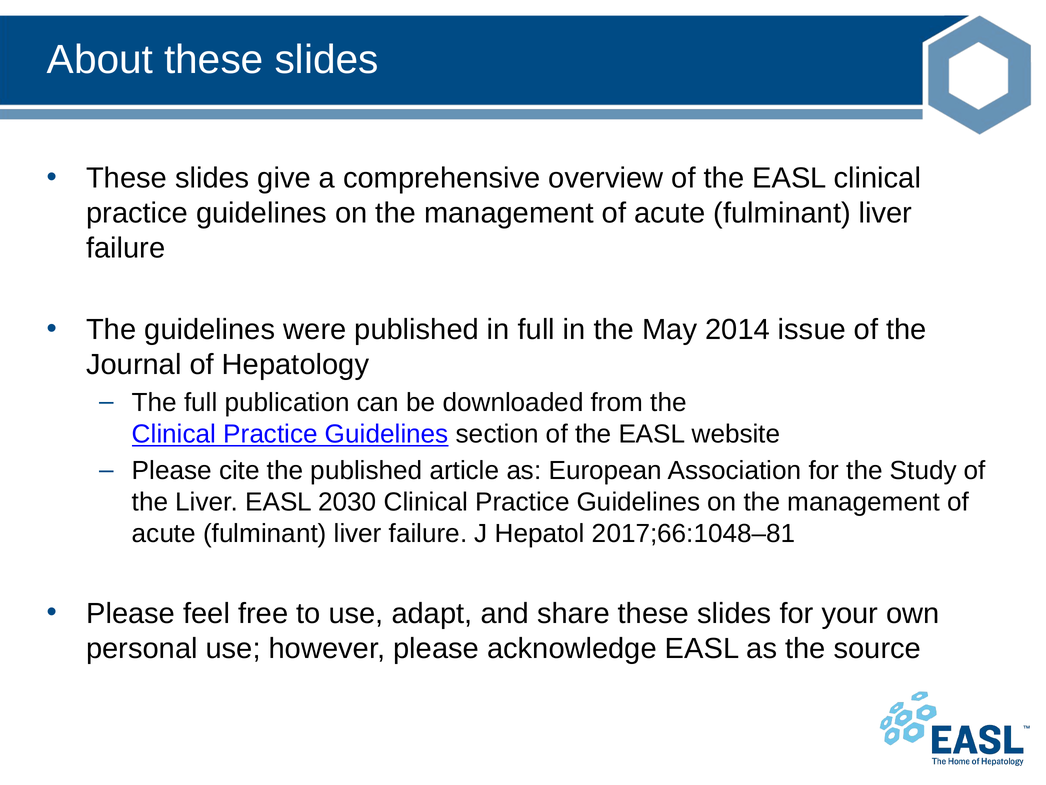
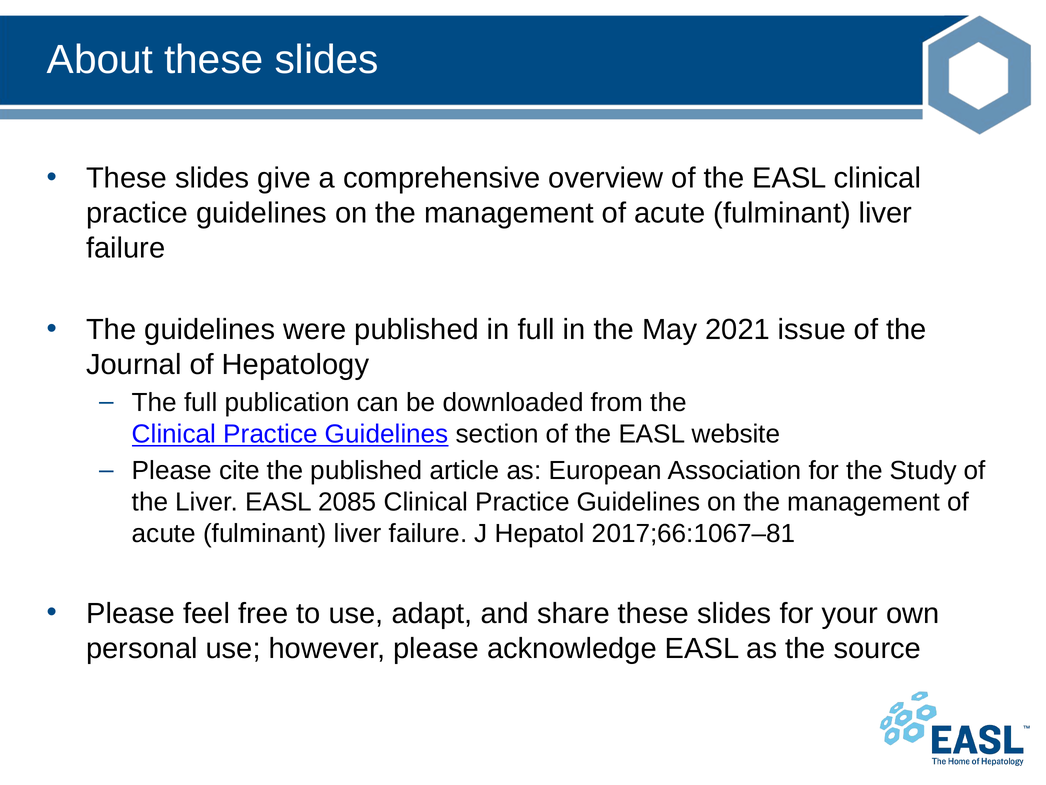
2014: 2014 -> 2021 (738, 329)
2030: 2030 -> 2085 (347, 502)
2017;66:1048–81: 2017;66:1048–81 -> 2017;66:1067–81 (694, 533)
